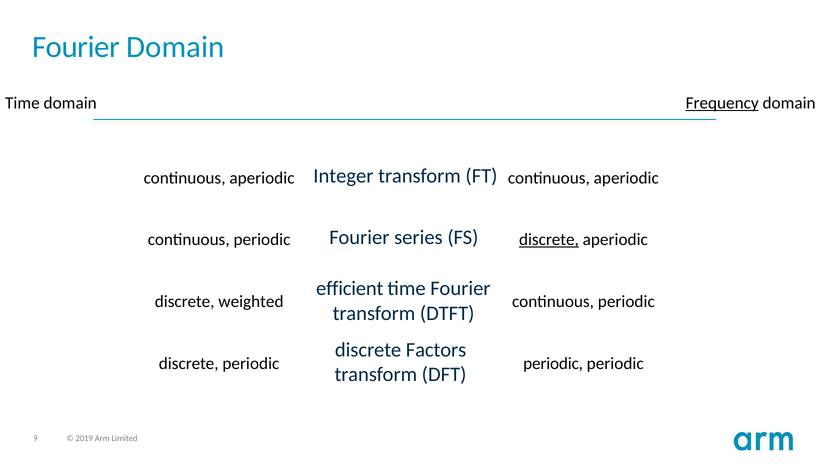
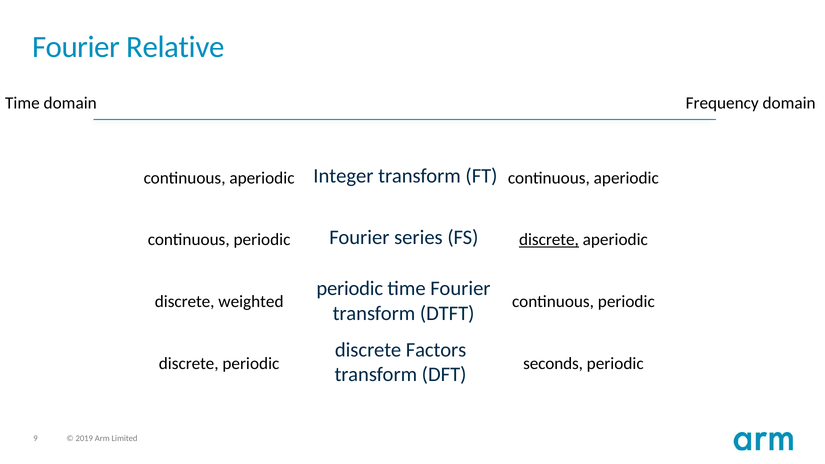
Fourier Domain: Domain -> Relative (175, 47)
Frequency underline: present -> none (722, 103)
efficient: efficient -> periodic (350, 289)
periodic: periodic -> seconds (553, 364)
